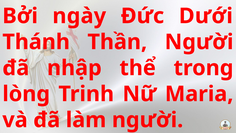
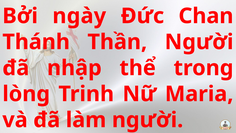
Dưới: Dưới -> Chan (206, 16)
